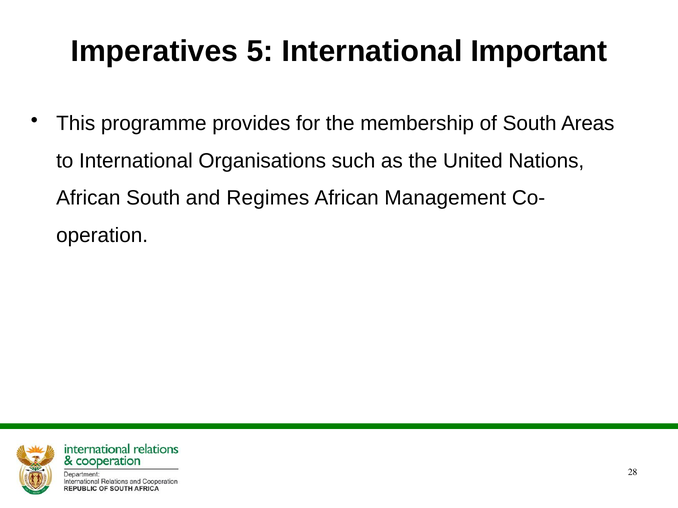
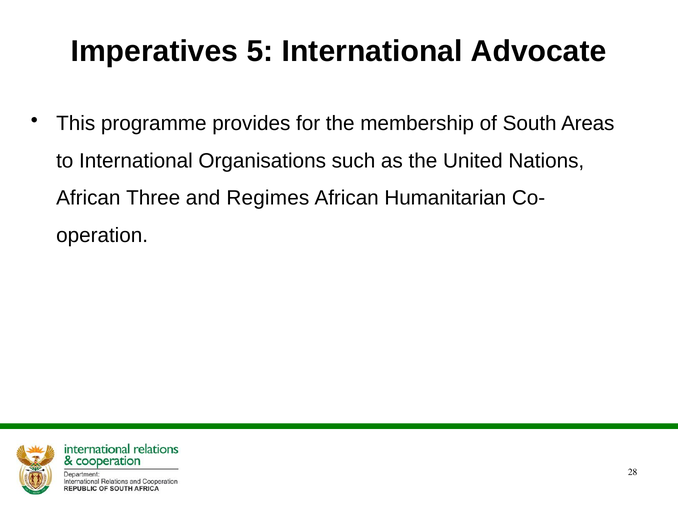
Important: Important -> Advocate (539, 51)
African South: South -> Three (153, 198)
Management: Management -> Humanitarian (445, 198)
